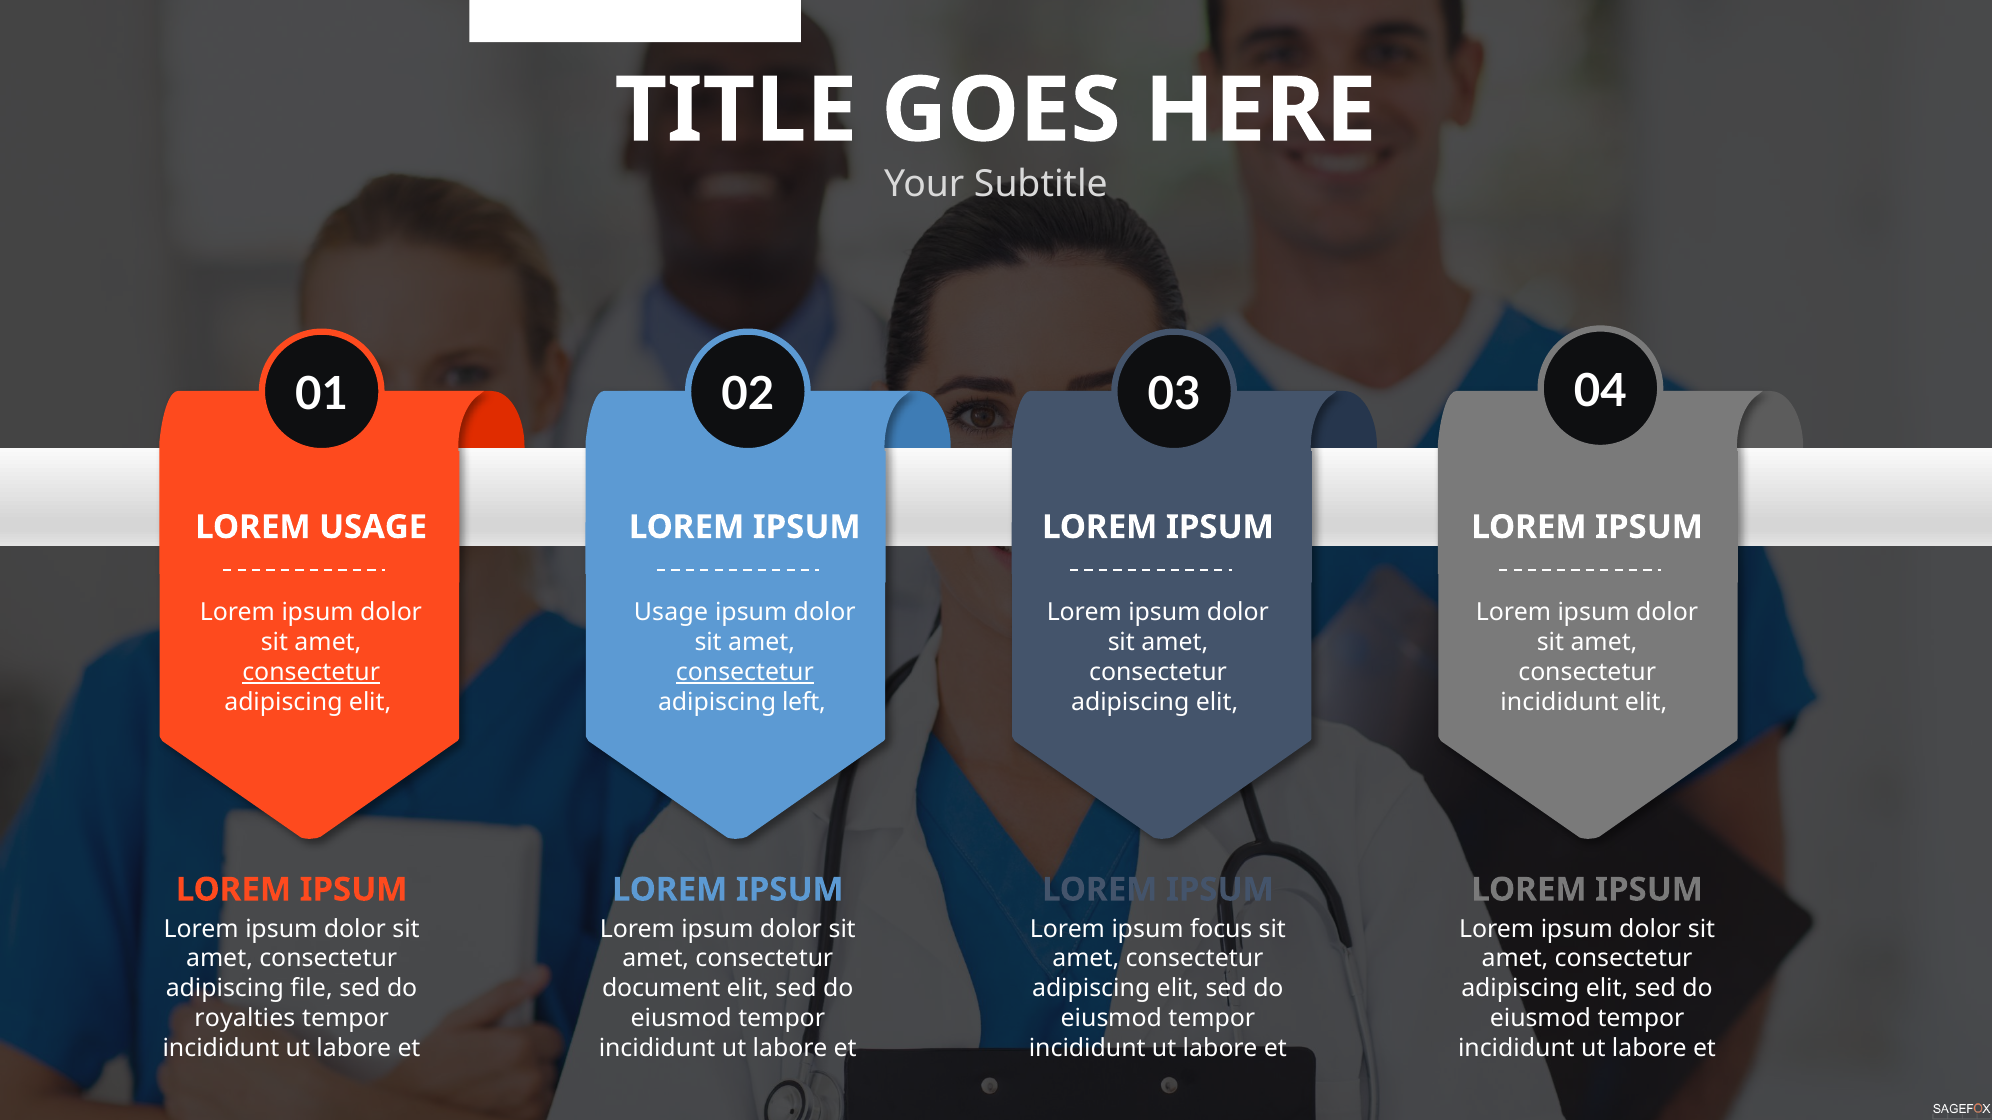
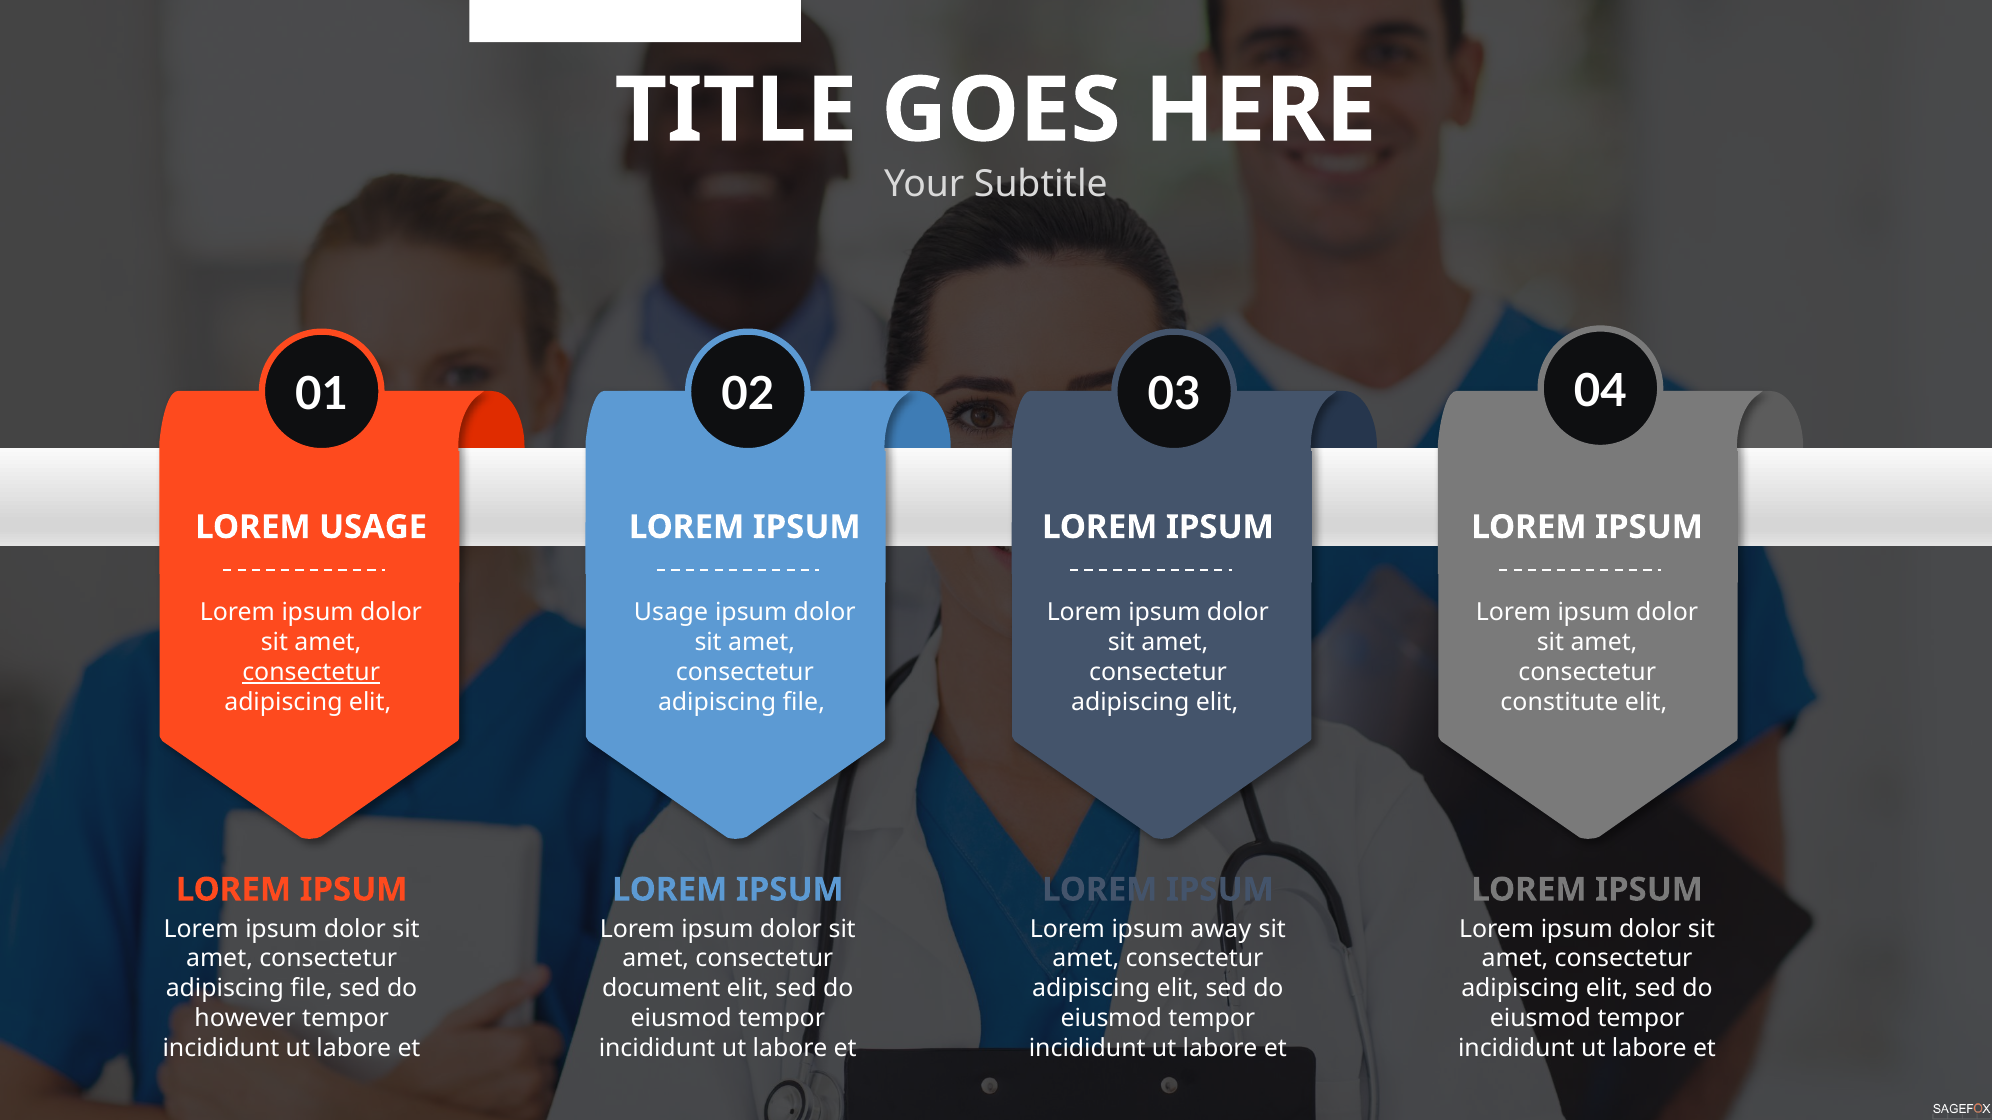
consectetur underline: present -> none (745, 673)
left: left -> file (804, 703)
incididunt: incididunt -> constitute (1559, 703)
focus: focus -> away (1221, 929)
royalties: royalties -> however (245, 1019)
